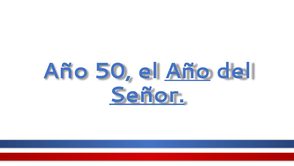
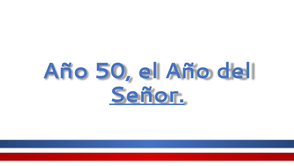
Año underline: present -> none (187, 71)
